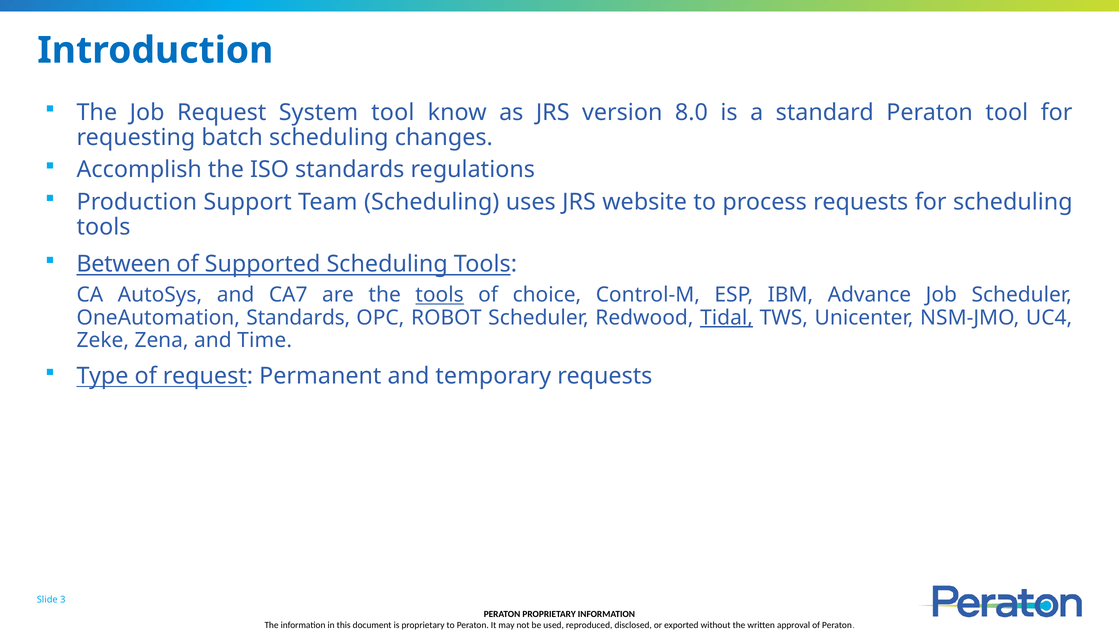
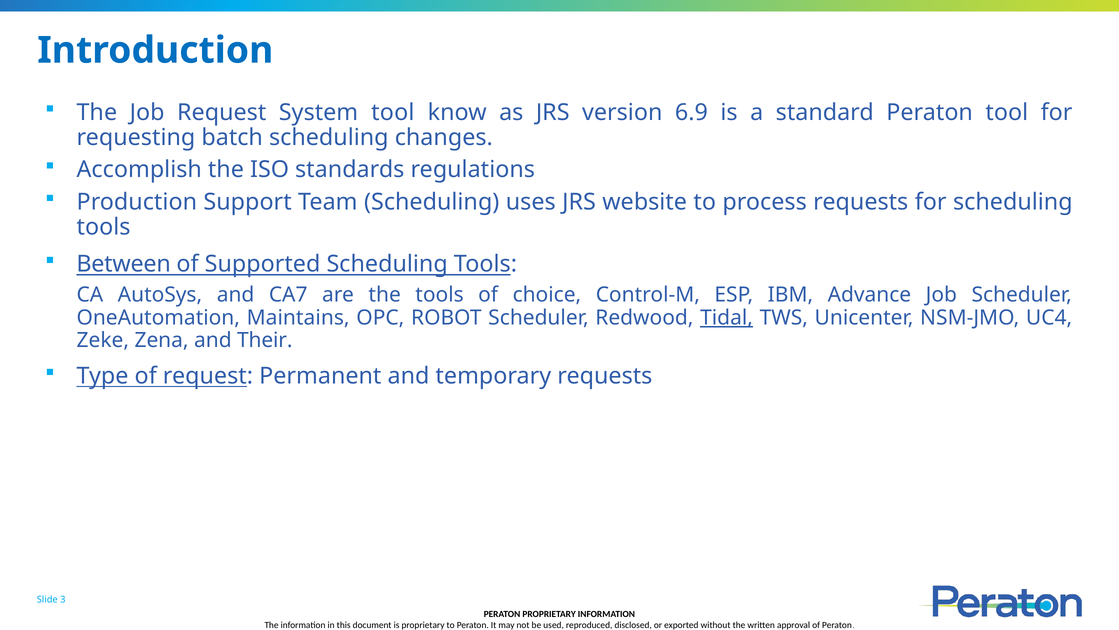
8.0: 8.0 -> 6.9 (691, 112)
tools underline: present -> none (440, 295)
OneAutomation Standards: Standards -> Maintains (298, 317)
Time: Time -> Their (265, 340)
